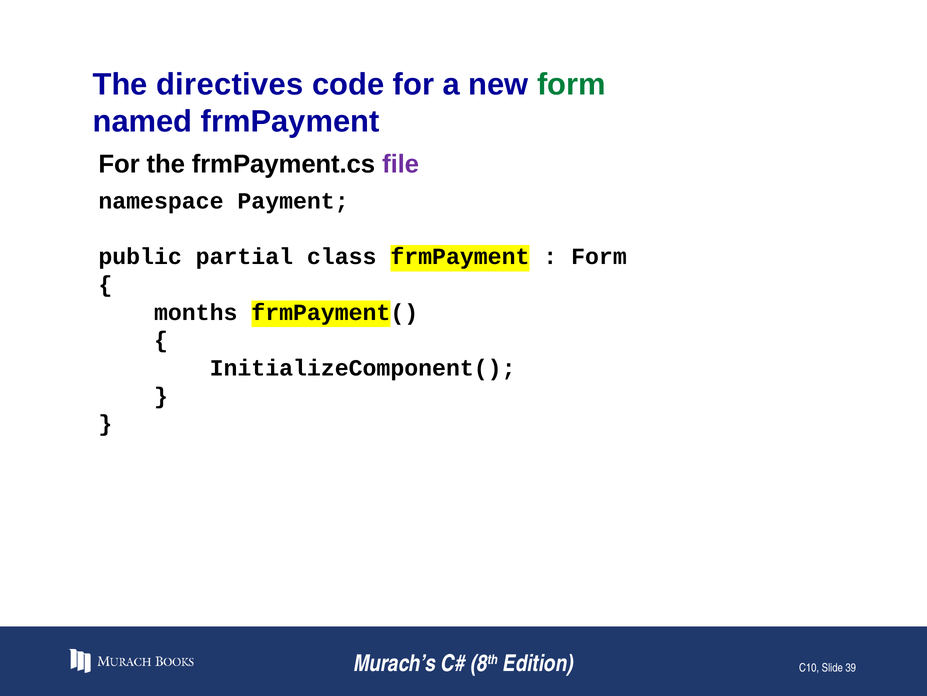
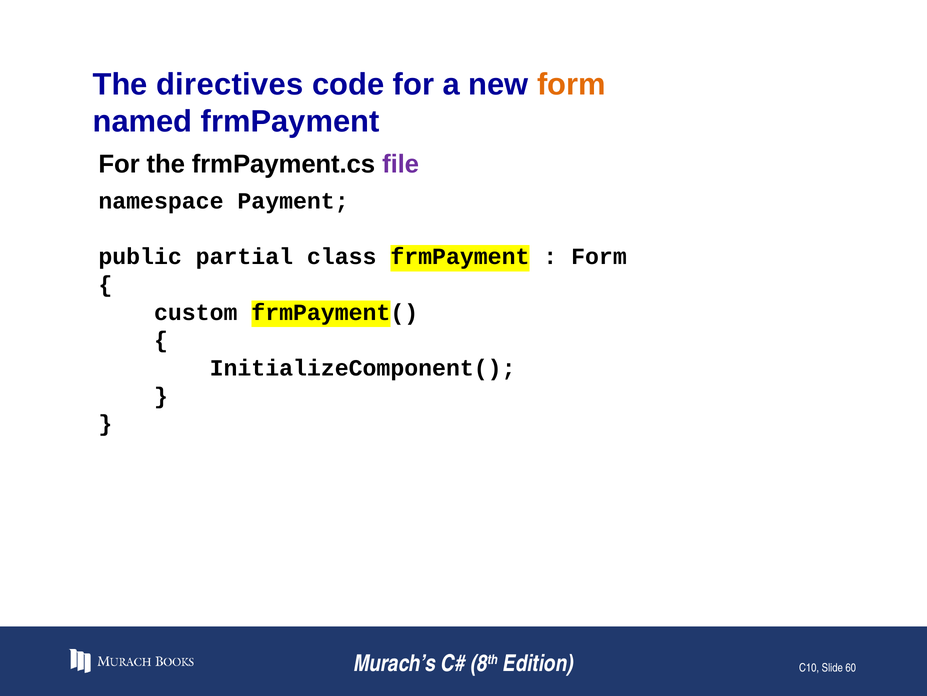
form colour: green -> orange (571, 85)
months: months -> custom (196, 312)
39: 39 -> 60 (851, 667)
